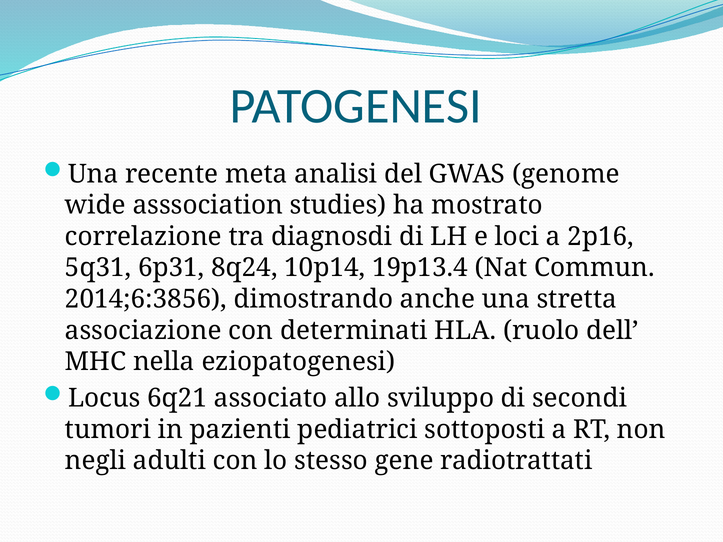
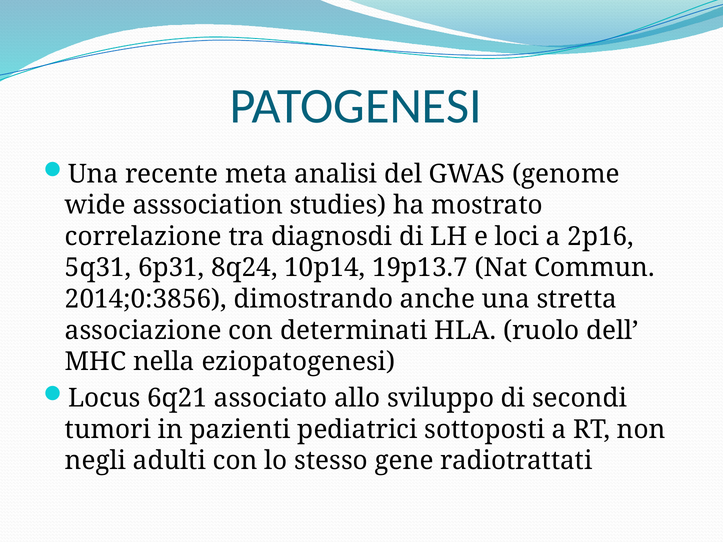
19p13.4: 19p13.4 -> 19p13.7 (420, 268)
2014;6:3856: 2014;6:3856 -> 2014;0:3856 (146, 299)
